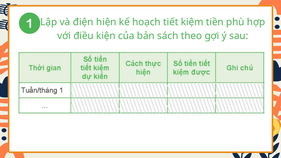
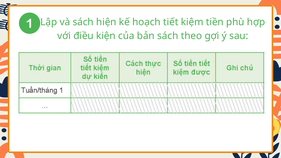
và điện: điện -> sách (83, 22)
